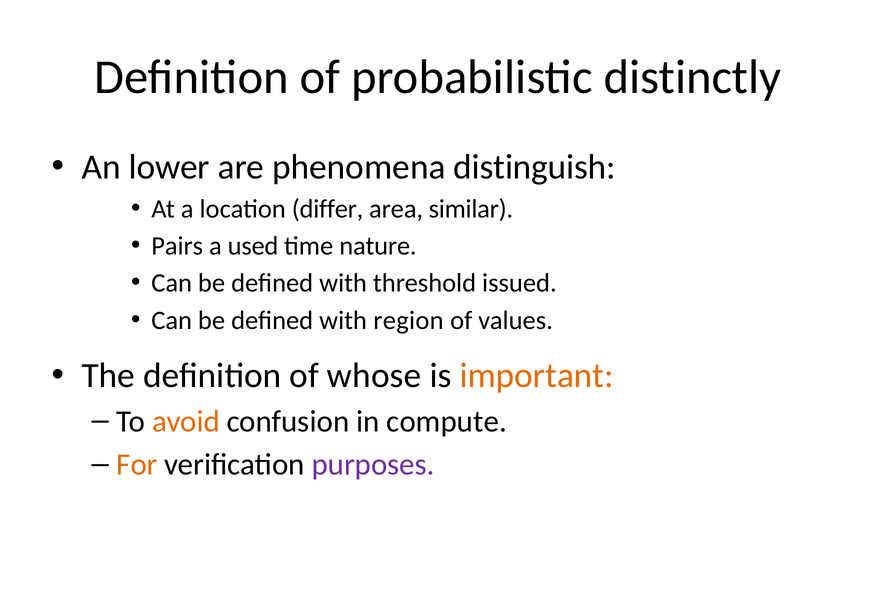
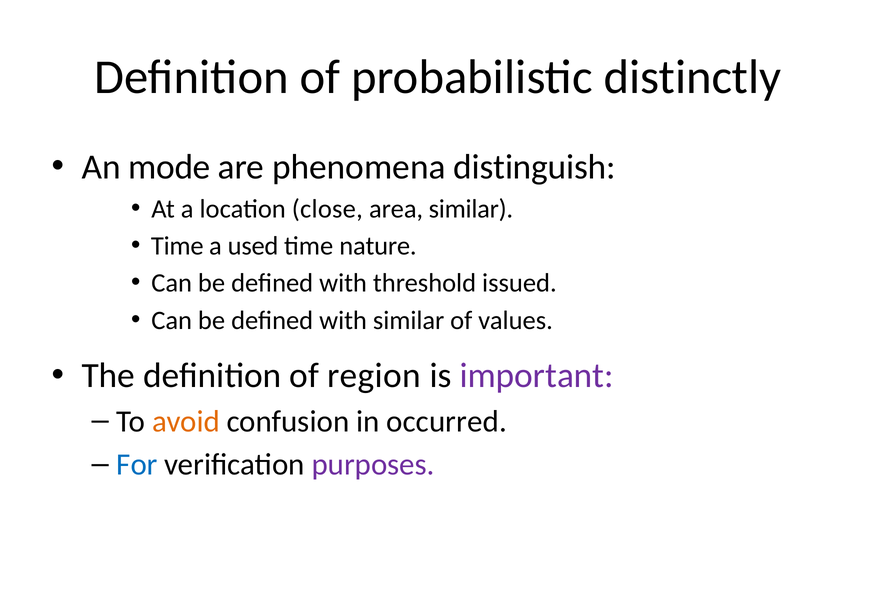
lower: lower -> mode (169, 167)
differ: differ -> close (327, 209)
Pairs: Pairs -> Time (177, 246)
with region: region -> similar (409, 320)
whose: whose -> region (374, 376)
important colour: orange -> purple (537, 376)
compute: compute -> occurred (447, 422)
For colour: orange -> blue (137, 465)
